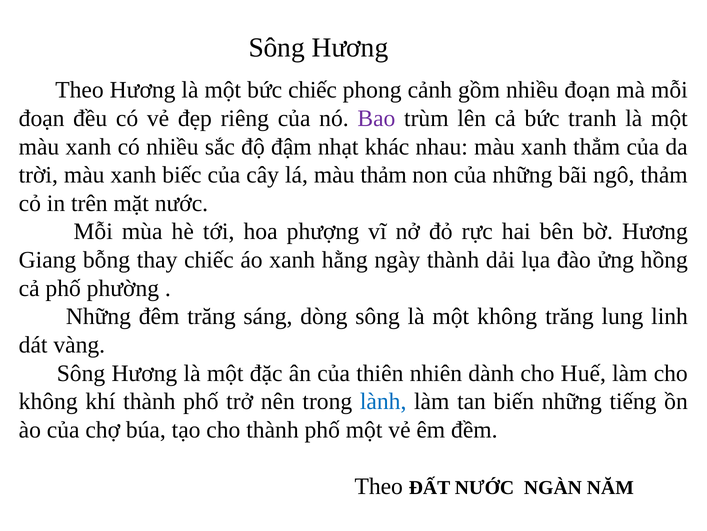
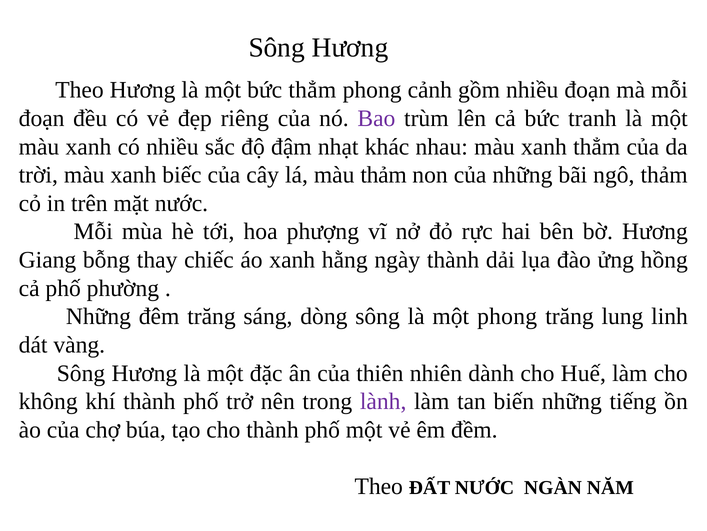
bức chiếc: chiếc -> thẳm (312, 90)
một không: không -> phong (507, 316)
lành colour: blue -> purple (383, 401)
